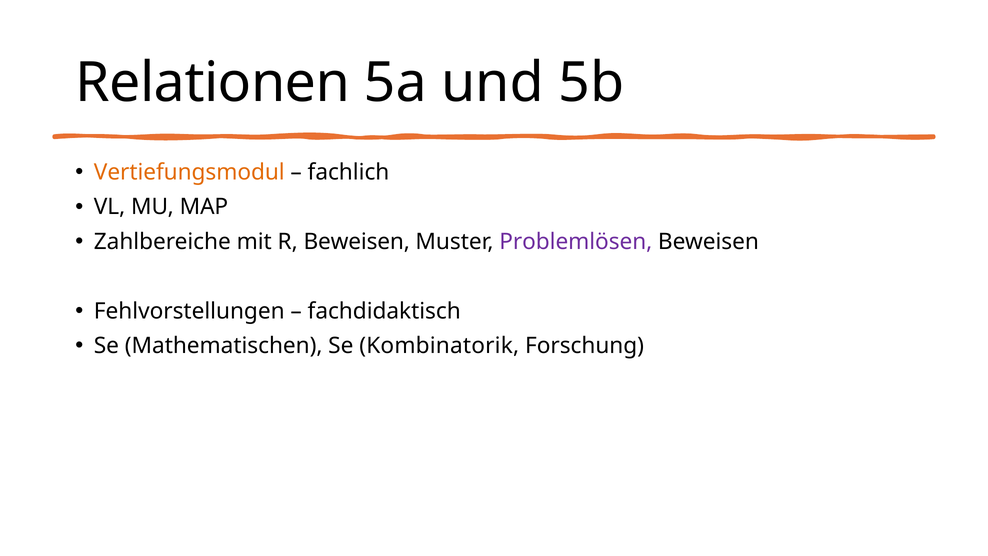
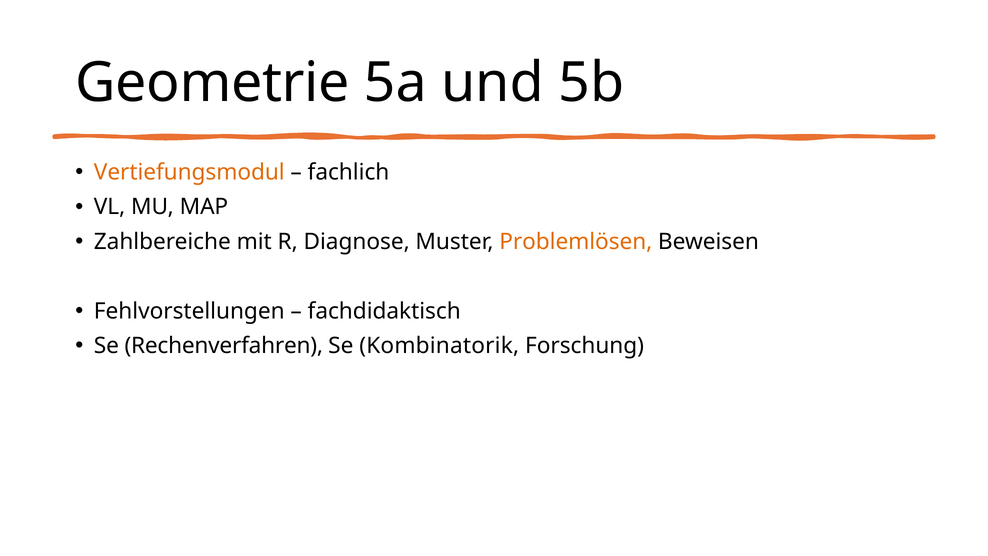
Relationen: Relationen -> Geometrie (213, 83)
R Beweisen: Beweisen -> Diagnose (357, 242)
Problemlösen colour: purple -> orange (576, 242)
Mathematischen: Mathematischen -> Rechenverfahren (224, 346)
